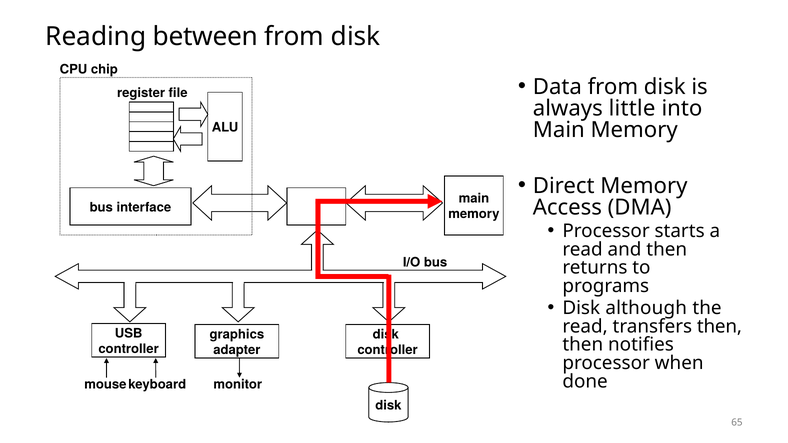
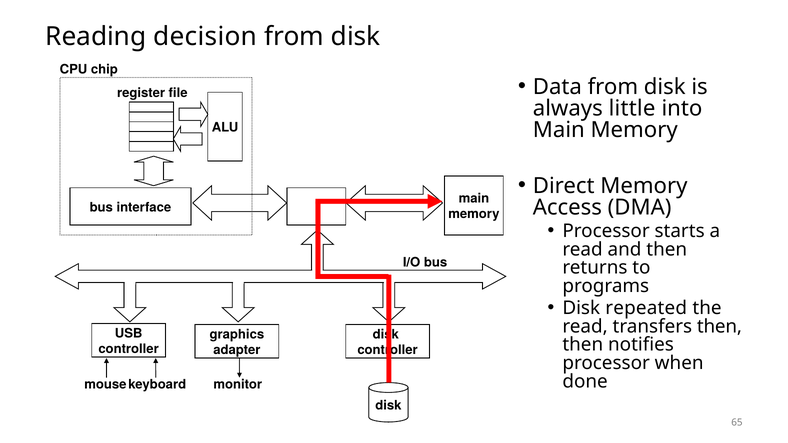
between: between -> decision (205, 37)
although: although -> repeated (646, 308)
